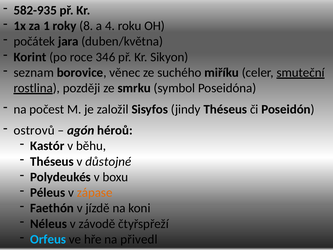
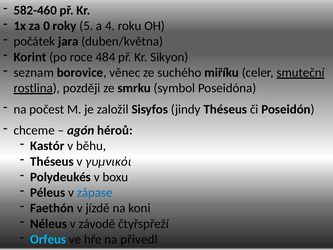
582-935: 582-935 -> 582-460 (35, 10)
1: 1 -> 0 (47, 26)
8: 8 -> 5 (86, 26)
346: 346 -> 484 (105, 57)
ostrovů: ostrovů -> chceme (34, 130)
důstojné: důstojné -> γυμνικόι (108, 161)
zápase colour: orange -> blue (95, 192)
